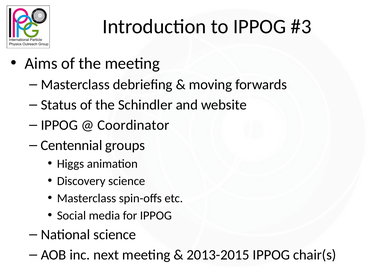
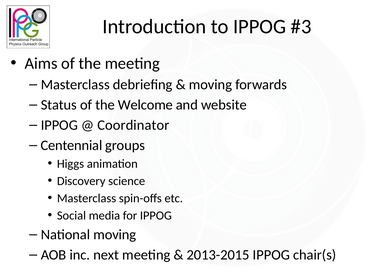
Schindler: Schindler -> Welcome (145, 105)
National science: science -> moving (115, 235)
